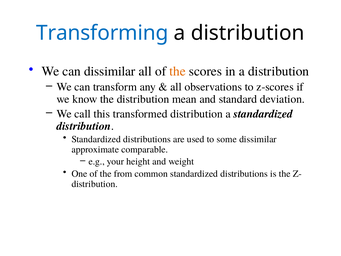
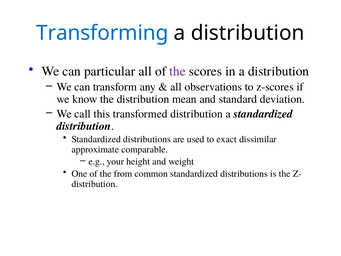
can dissimilar: dissimilar -> particular (110, 71)
the colour: orange -> purple (178, 71)
some: some -> exact (227, 139)
